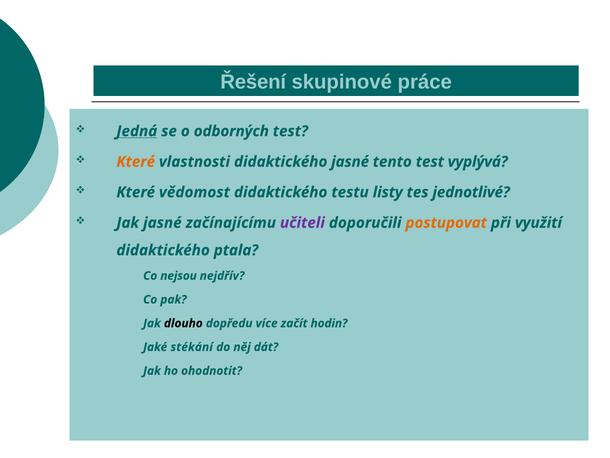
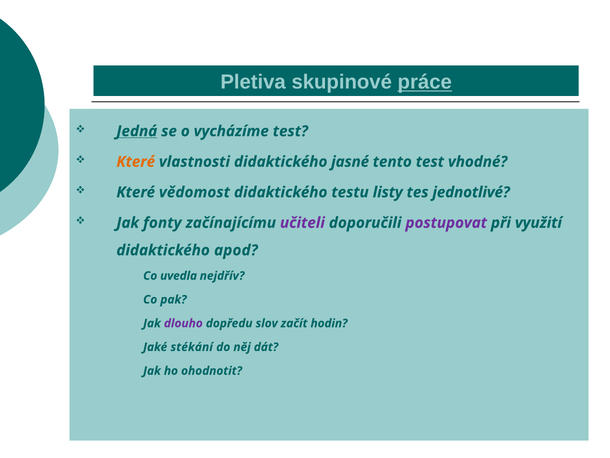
Řešení: Řešení -> Pletiva (253, 82)
práce underline: none -> present (425, 82)
odborných: odborných -> vycházíme (231, 131)
vyplývá: vyplývá -> vhodné (478, 162)
Jak jasné: jasné -> fonty (162, 223)
postupovat colour: orange -> purple (446, 223)
ptala: ptala -> apod (236, 250)
nejsou: nejsou -> uvedla (179, 276)
dlouho colour: black -> purple (183, 323)
více: více -> slov (267, 323)
